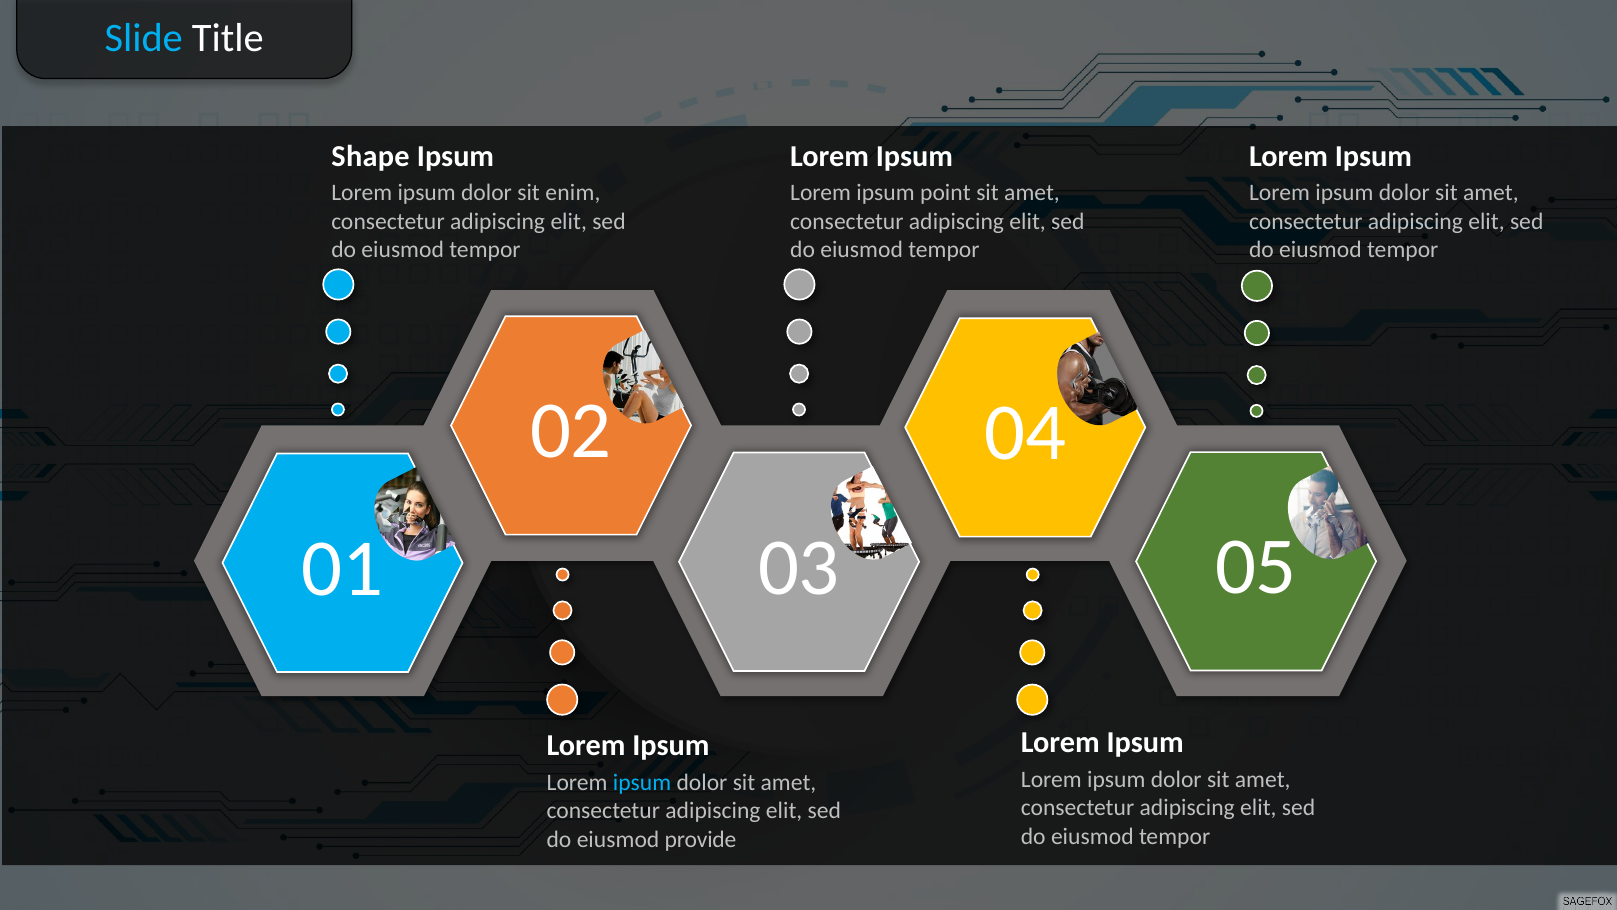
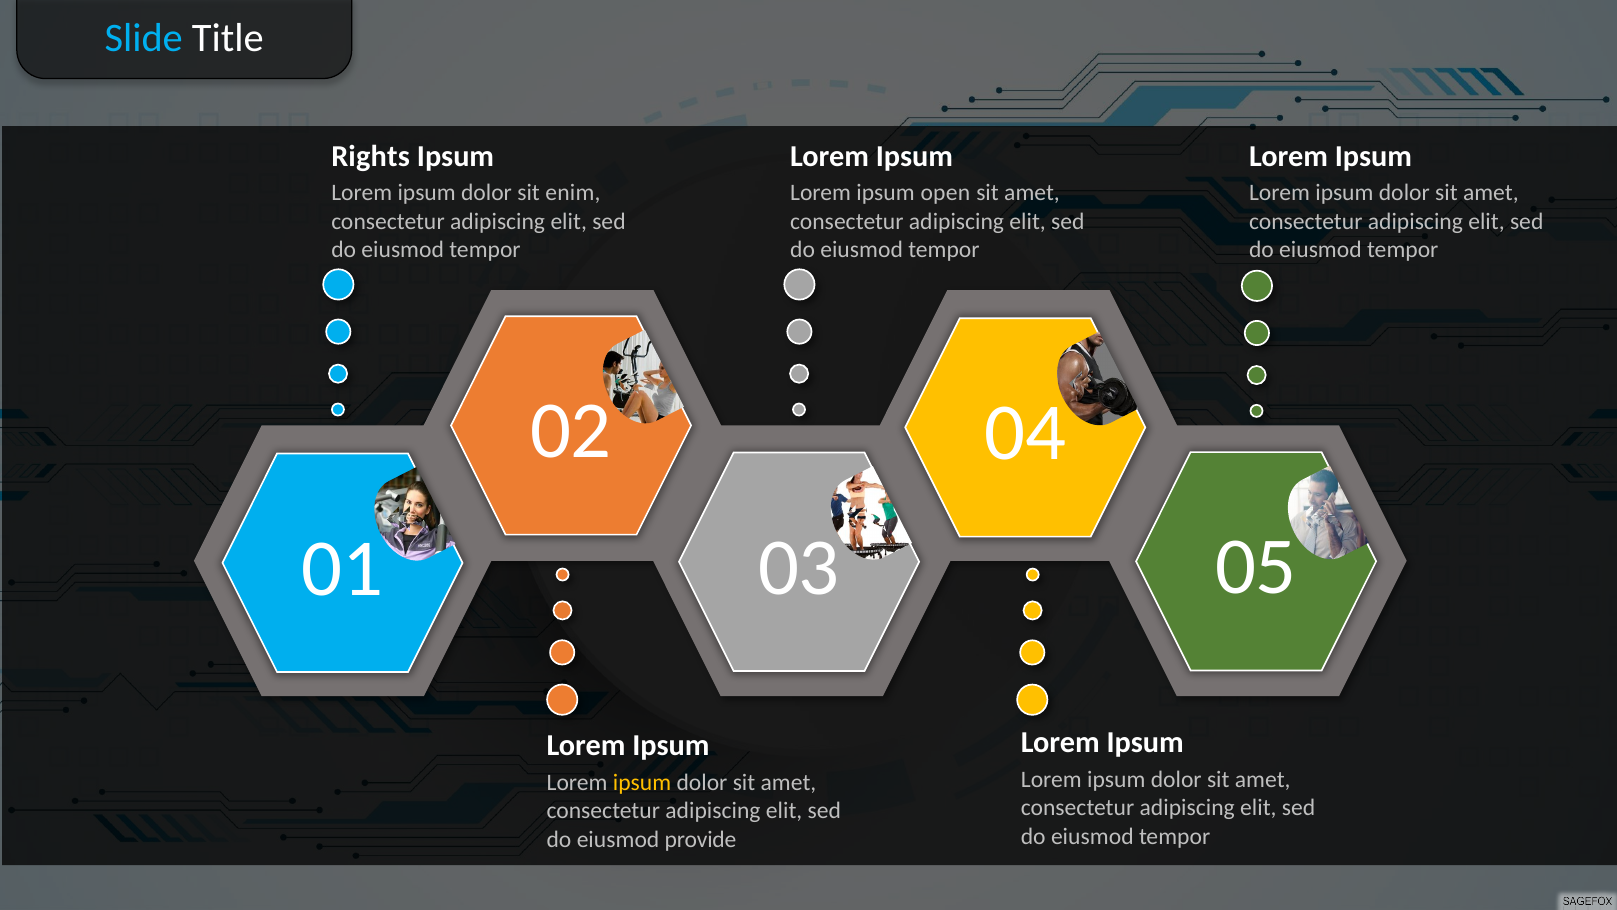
Shape: Shape -> Rights (371, 156)
point: point -> open (945, 193)
ipsum colour: light blue -> yellow (642, 782)
